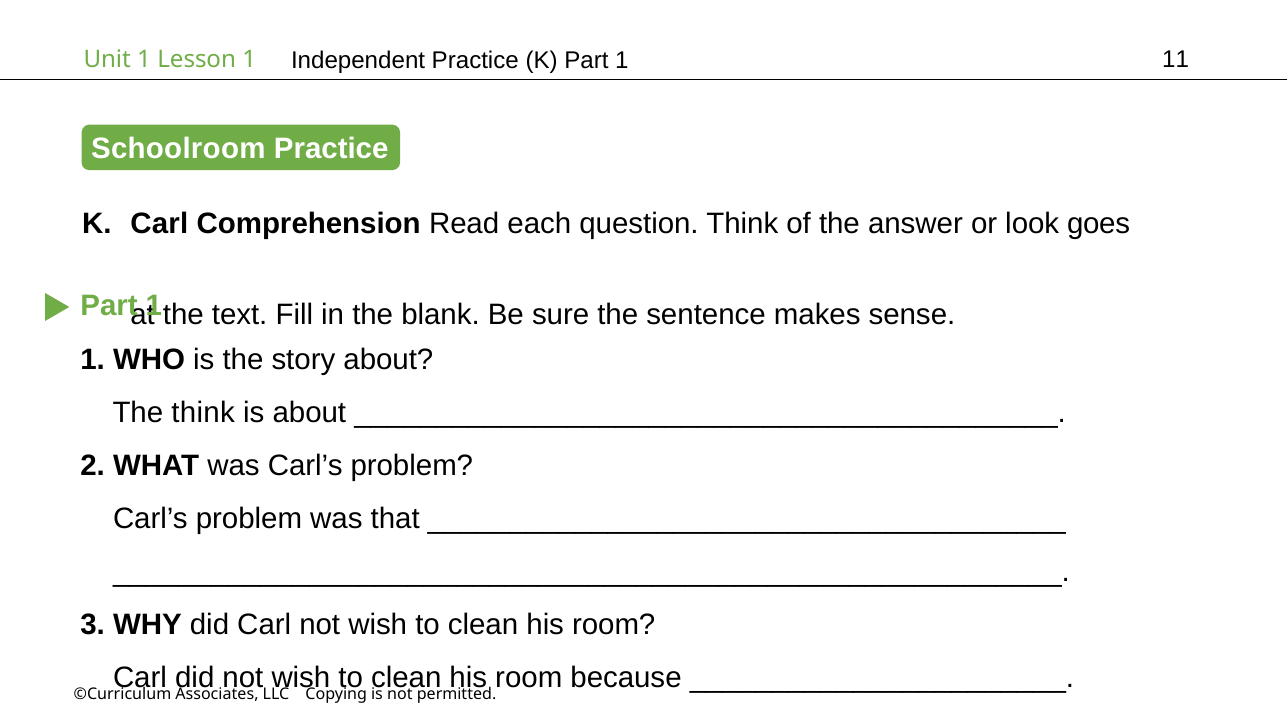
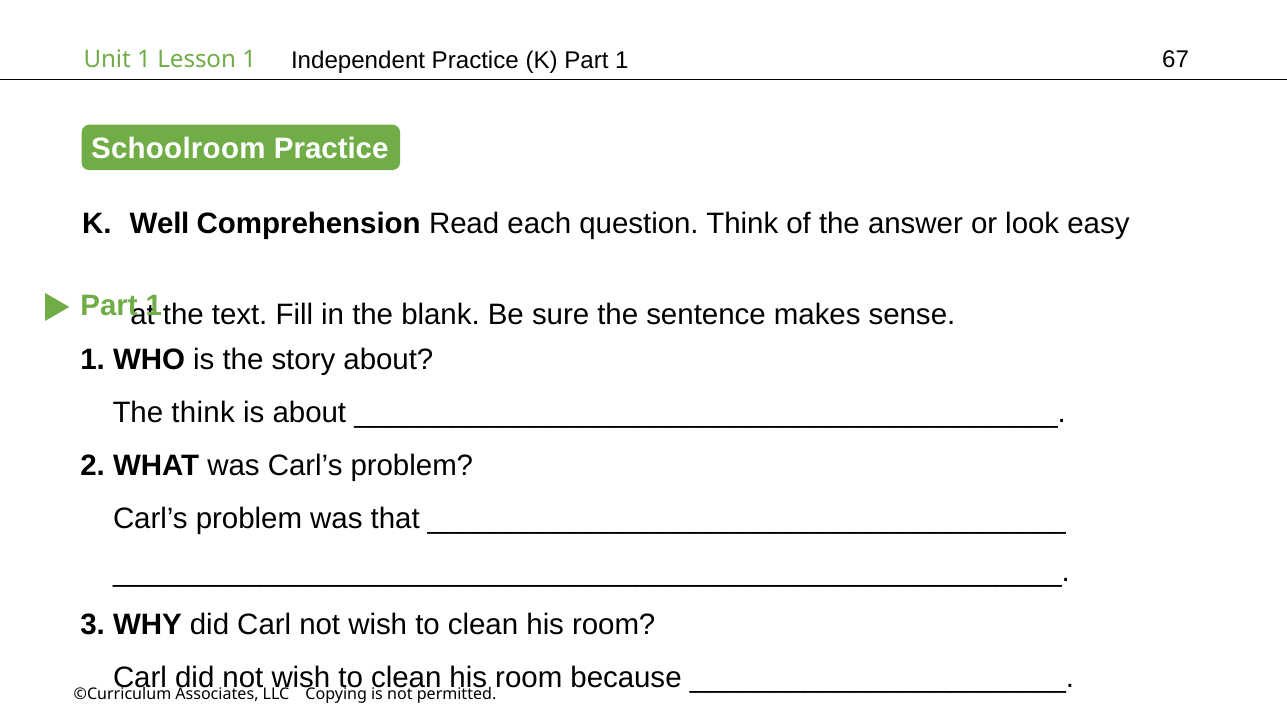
11: 11 -> 67 (1176, 59)
K Carl: Carl -> Well (160, 224)
goes: goes -> easy (1098, 224)
